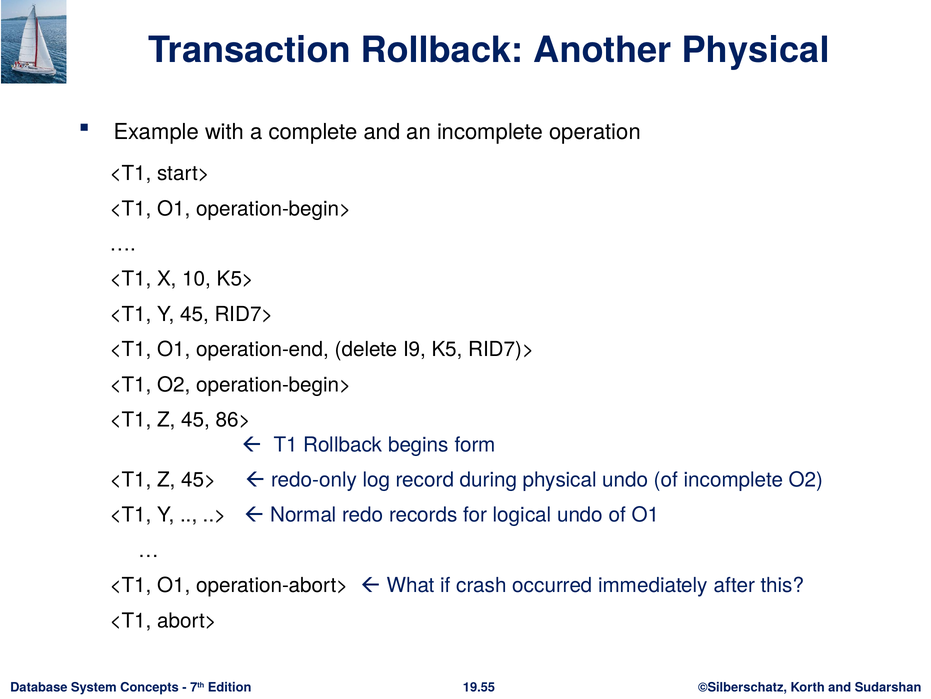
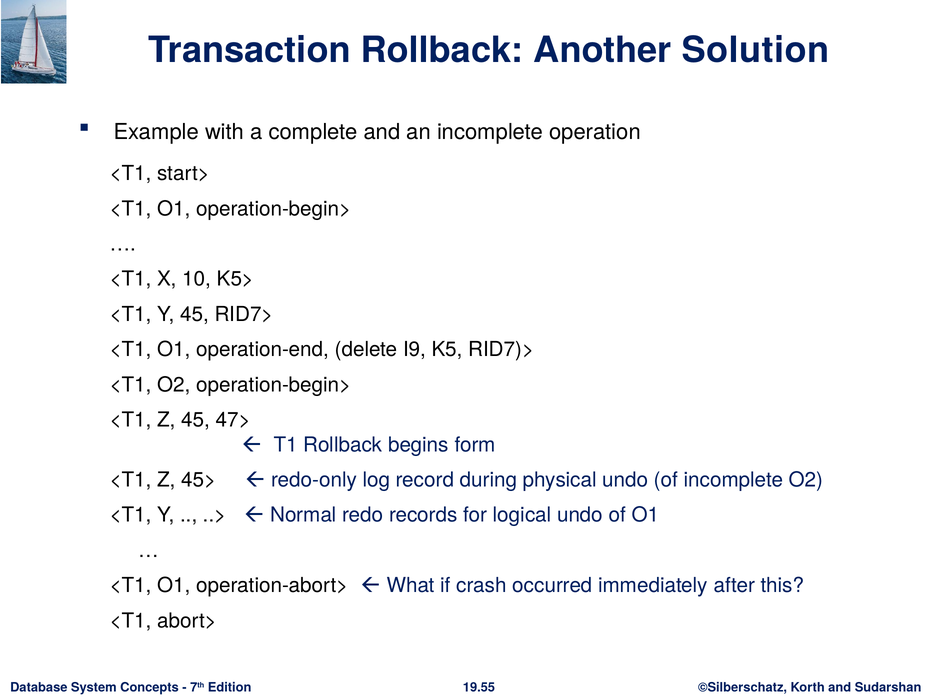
Another Physical: Physical -> Solution (756, 50)
86>: 86> -> 47> (233, 419)
